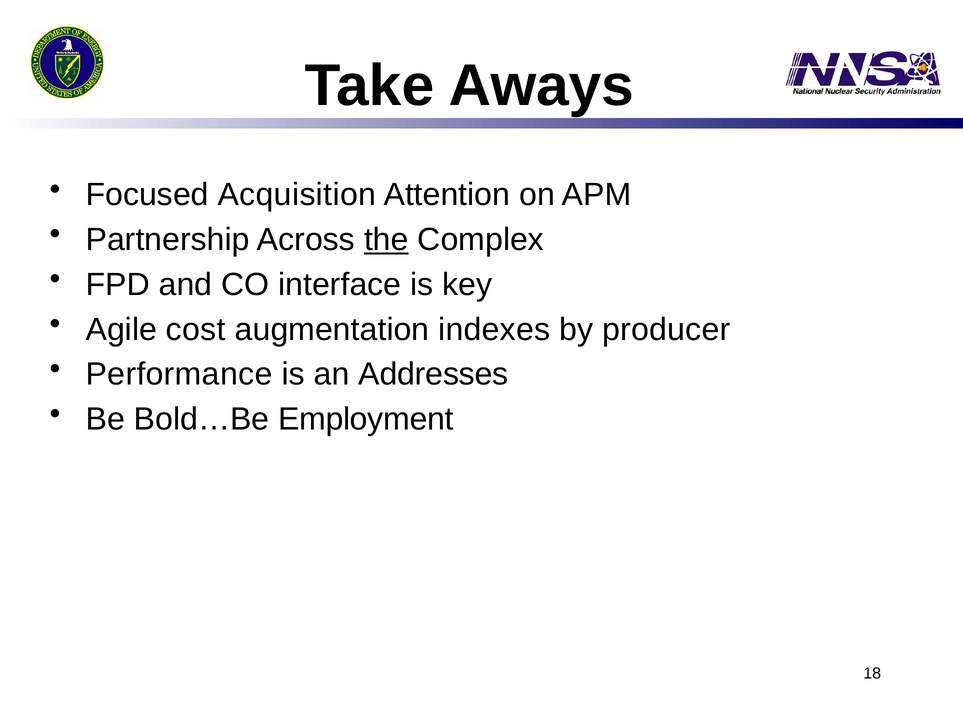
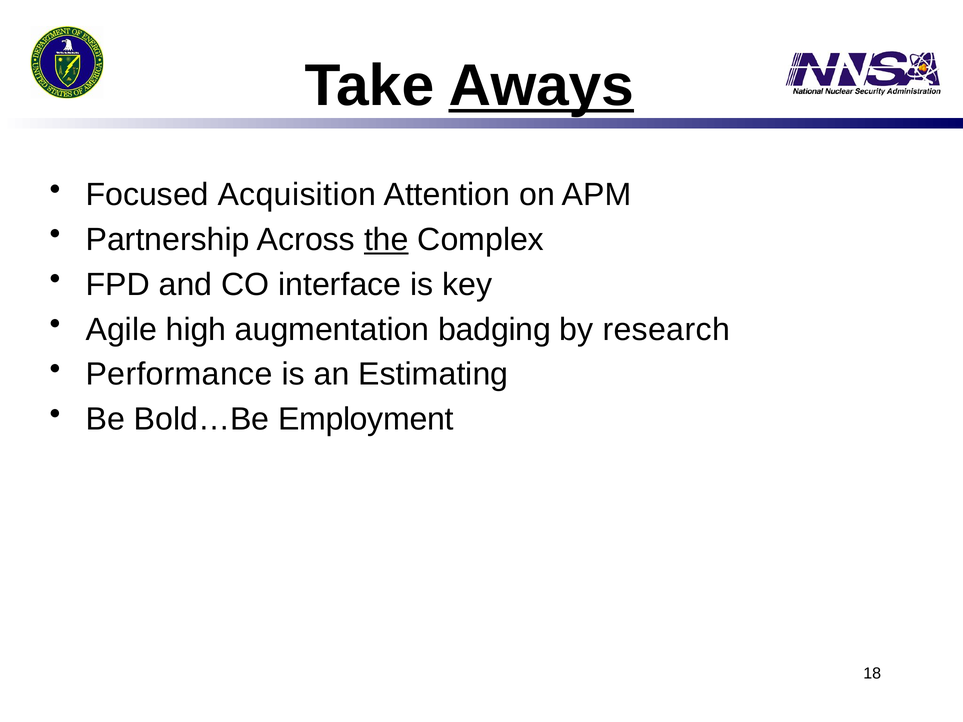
Aways underline: none -> present (541, 86)
cost: cost -> high (196, 330)
indexes: indexes -> badging (495, 330)
producer: producer -> research (666, 330)
Addresses: Addresses -> Estimating (433, 374)
